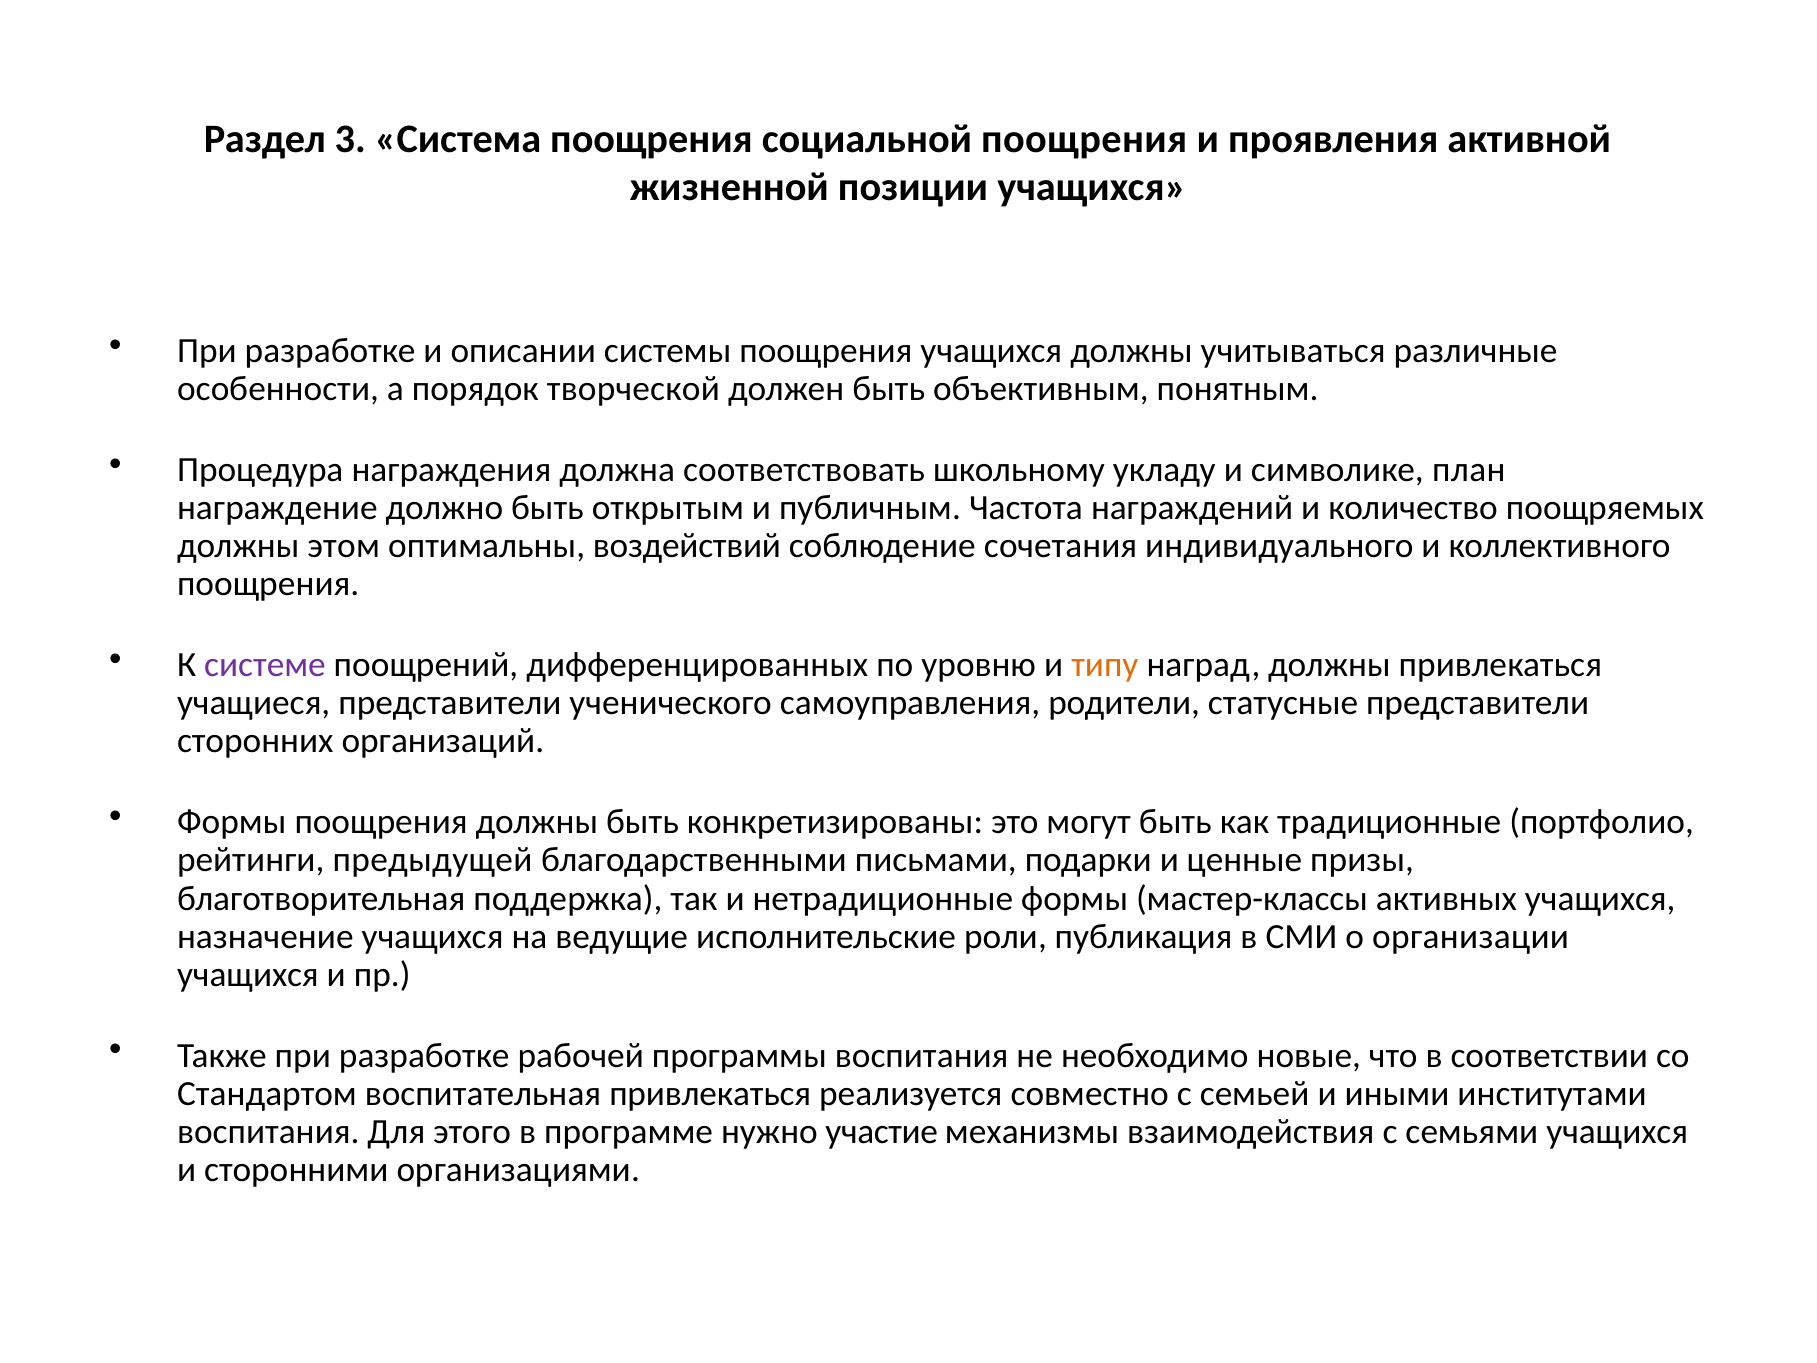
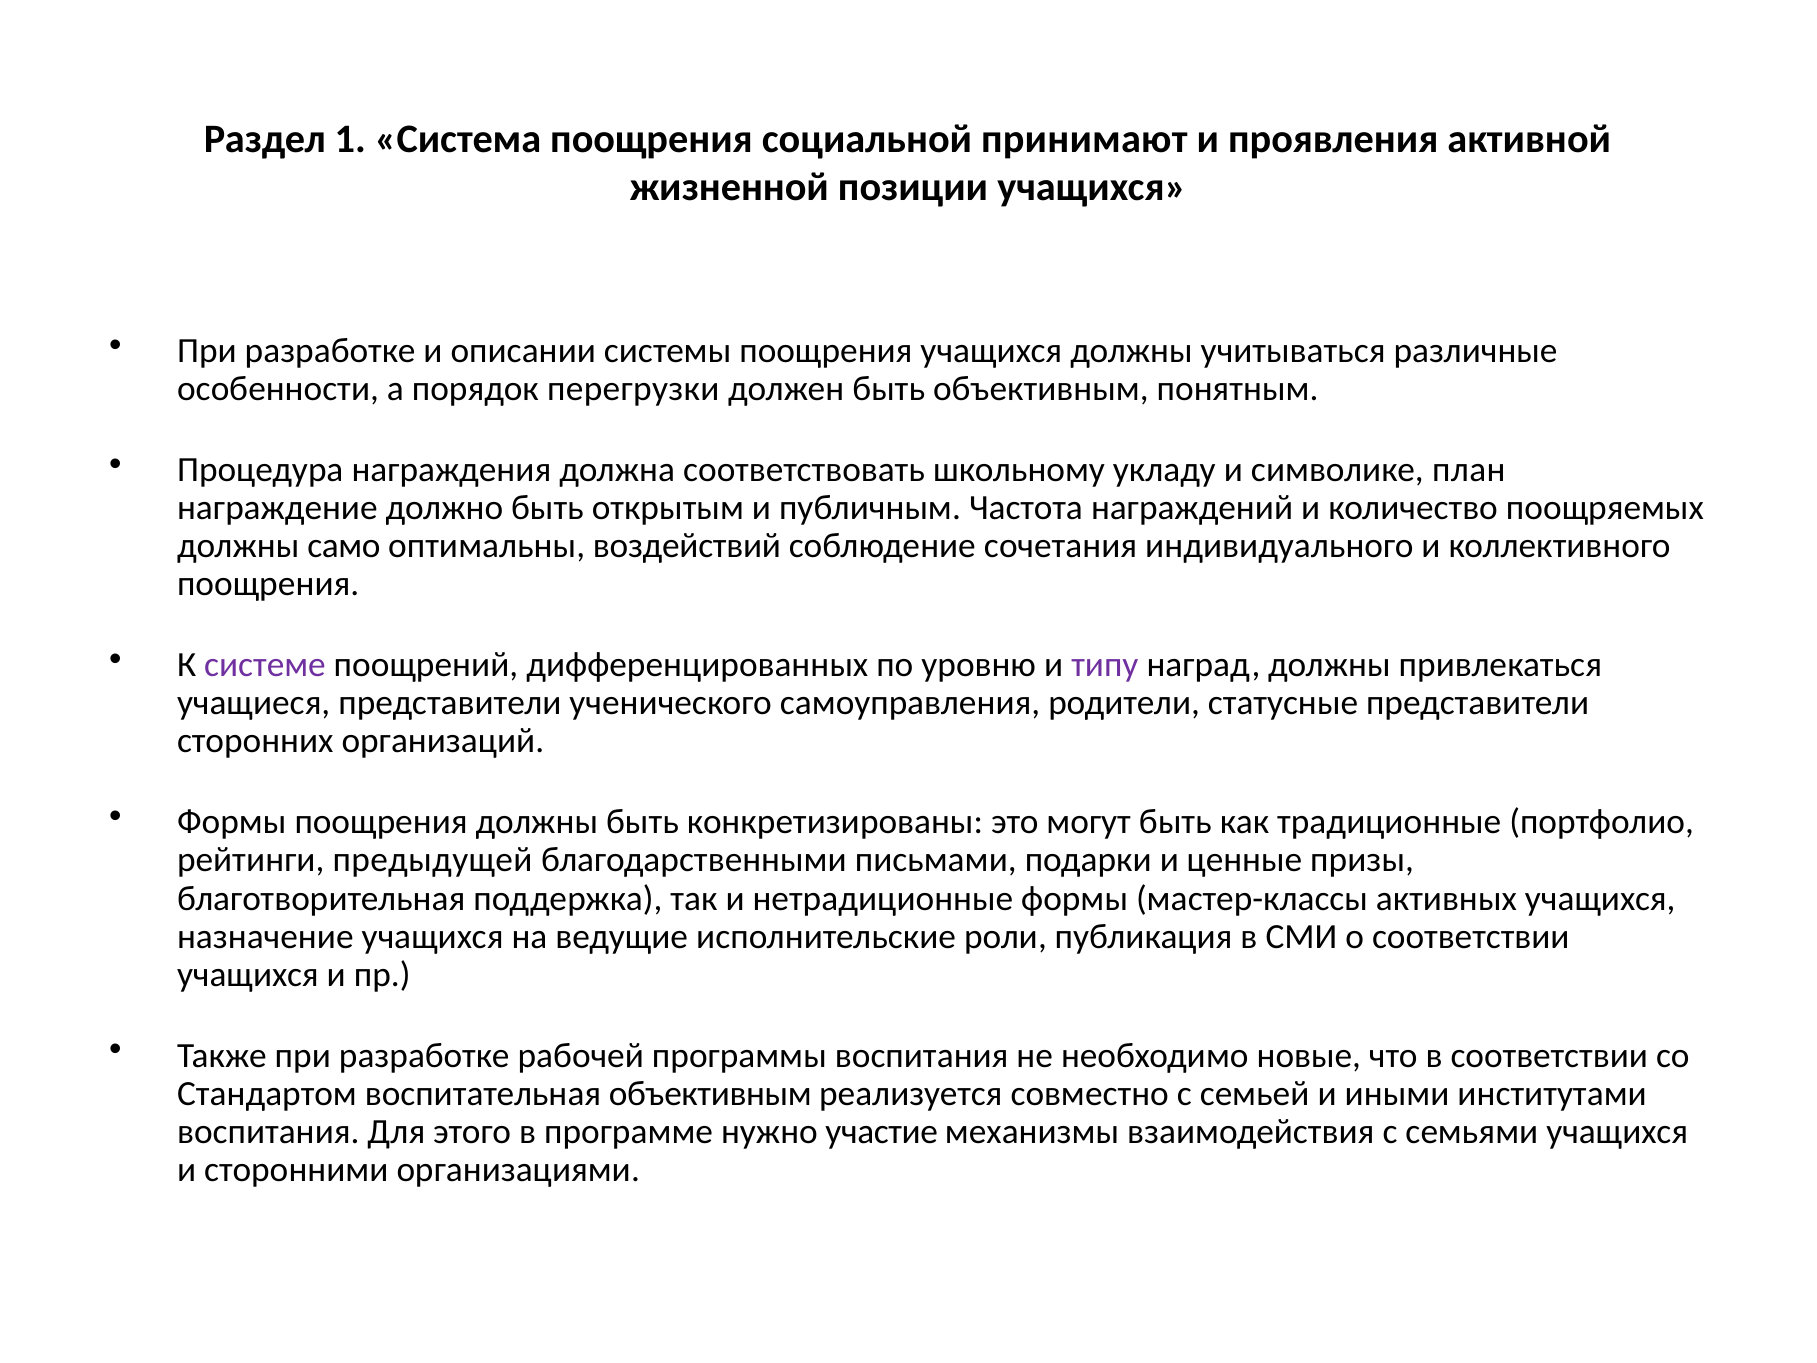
3: 3 -> 1 (350, 139)
социальной поощрения: поощрения -> принимают (1084, 139)
творческой: творческой -> перегрузки (633, 389)
этом: этом -> само (344, 546)
типу colour: orange -> purple (1105, 665)
о организации: организации -> соответствии (1471, 936)
воспитательная привлекаться: привлекаться -> объективным (710, 1093)
